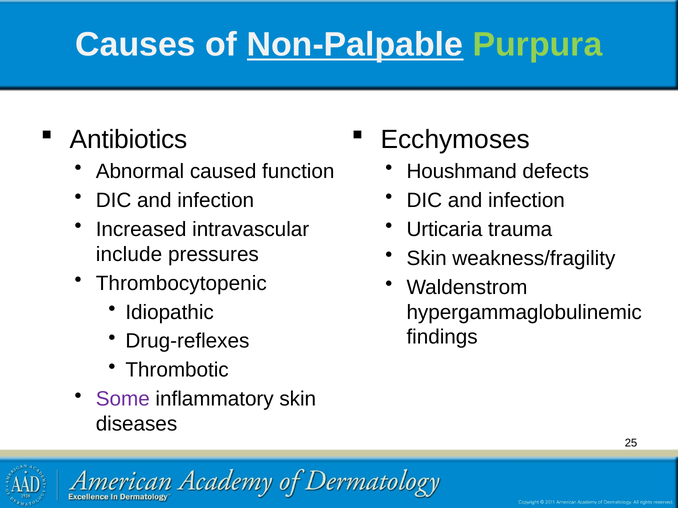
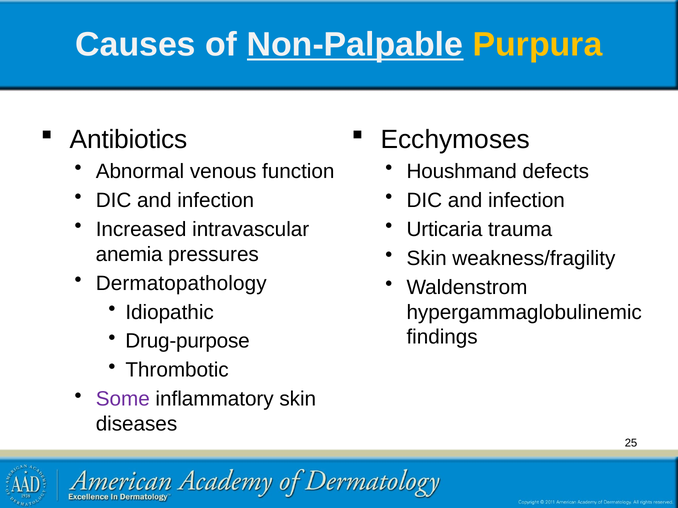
Purpura colour: light green -> yellow (538, 45)
caused: caused -> venous (223, 172)
include: include -> anemia (129, 255)
Thrombocytopenic: Thrombocytopenic -> Dermatopathology (181, 284)
Drug-reflexes: Drug-reflexes -> Drug-purpose (187, 342)
